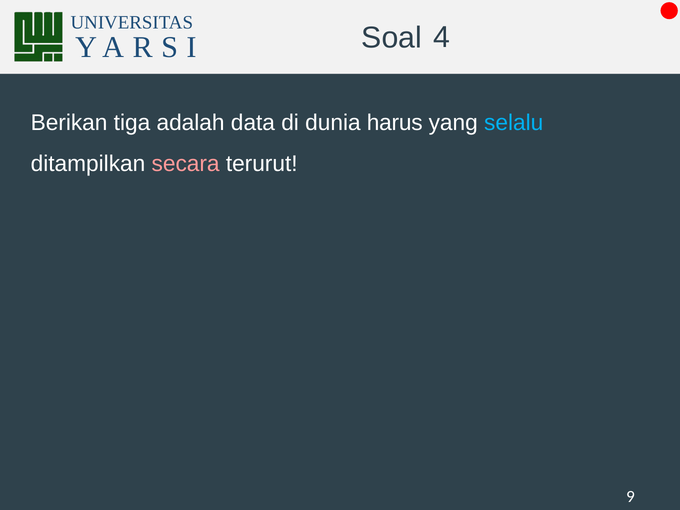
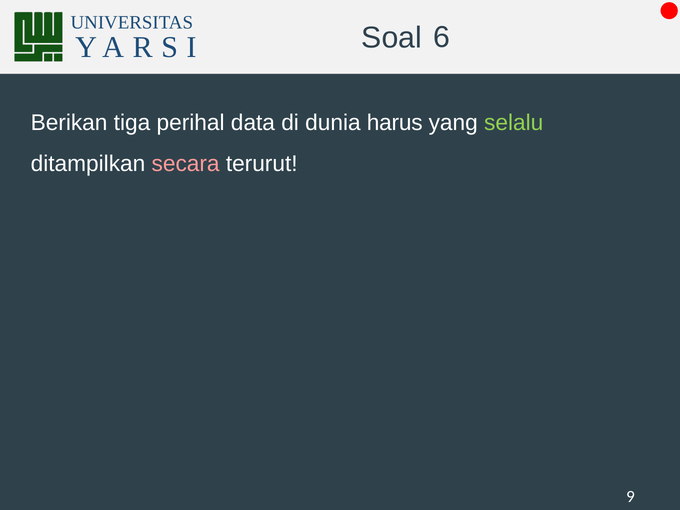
4: 4 -> 6 (442, 37)
adalah: adalah -> perihal (191, 123)
selalu colour: light blue -> light green (514, 123)
